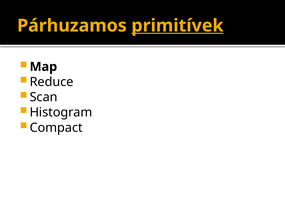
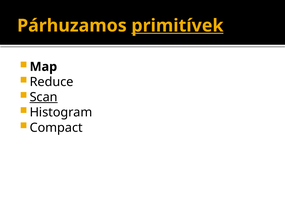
Scan underline: none -> present (44, 97)
